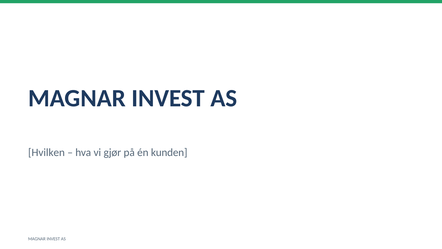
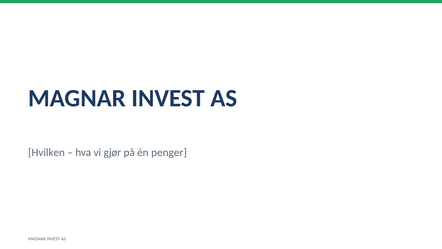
kunden: kunden -> penger (169, 152)
